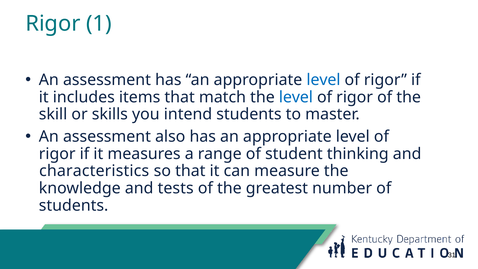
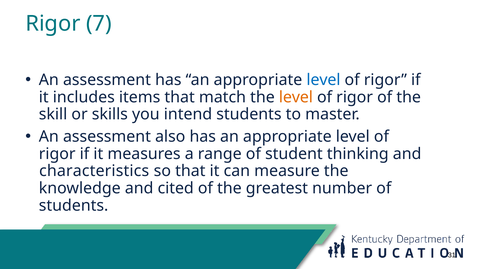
1: 1 -> 7 (99, 24)
level colour: blue -> orange (296, 97)
tests: tests -> cited (176, 188)
